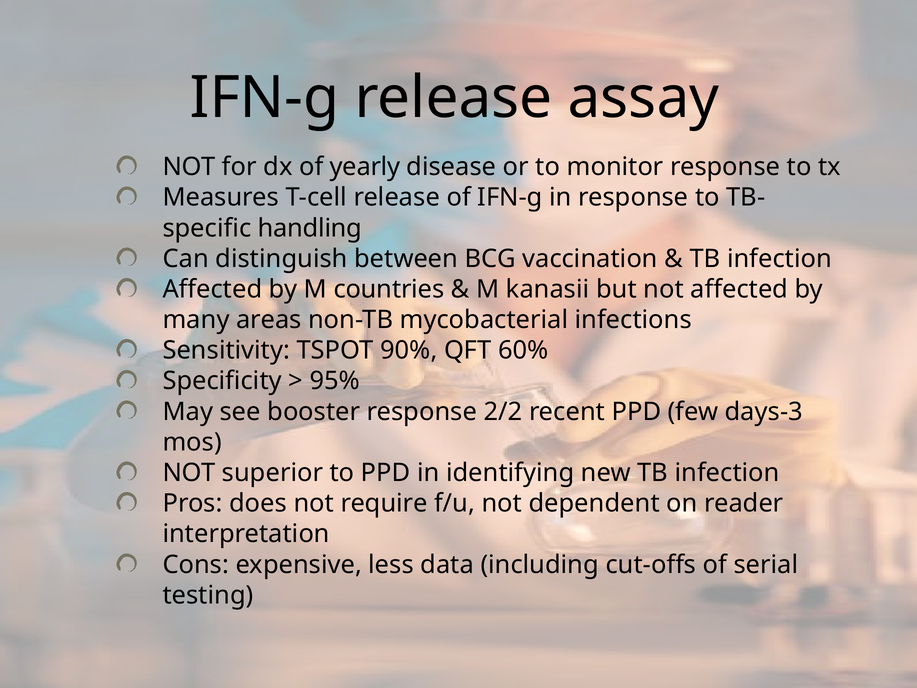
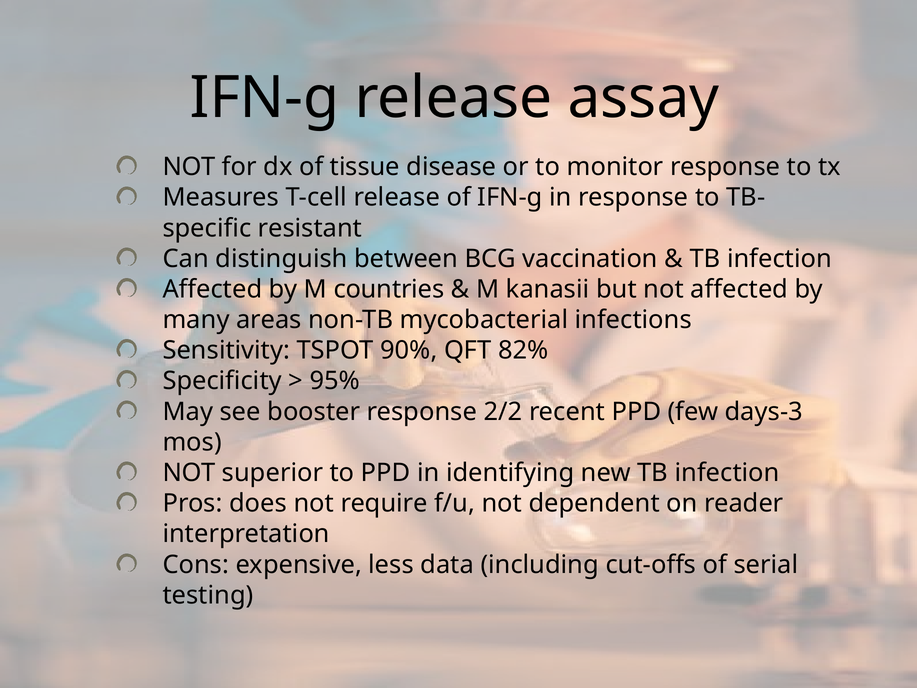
yearly: yearly -> tissue (365, 167)
handling: handling -> resistant (310, 228)
60%: 60% -> 82% (523, 350)
